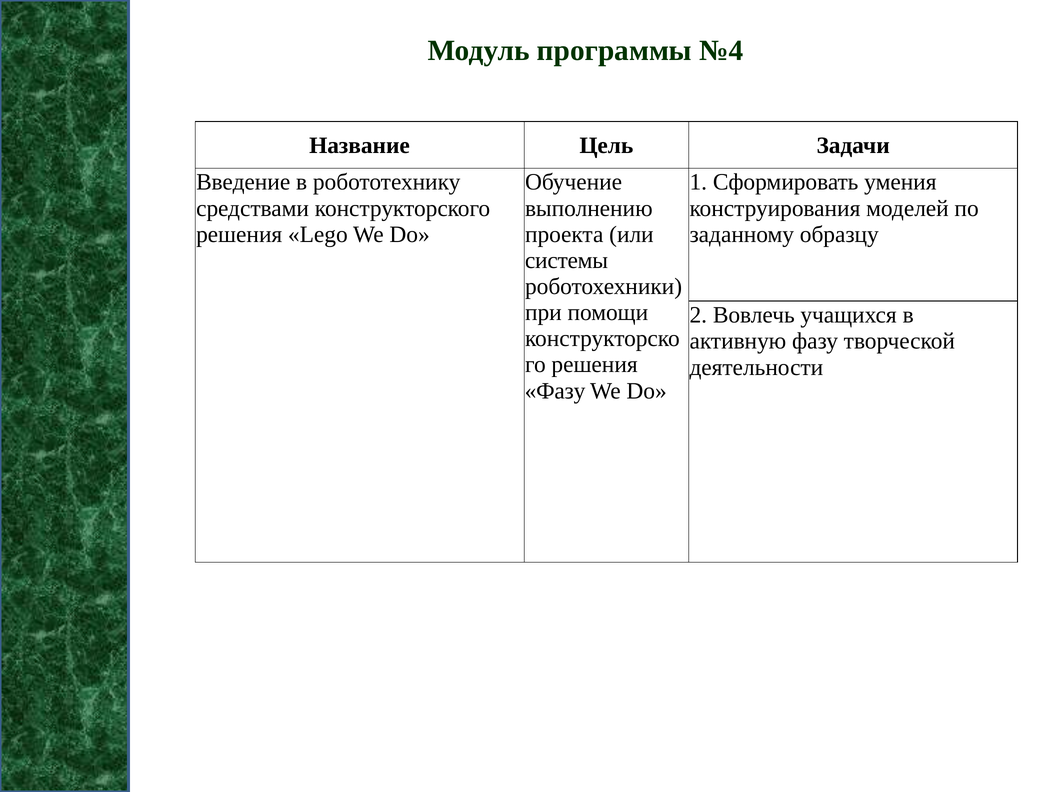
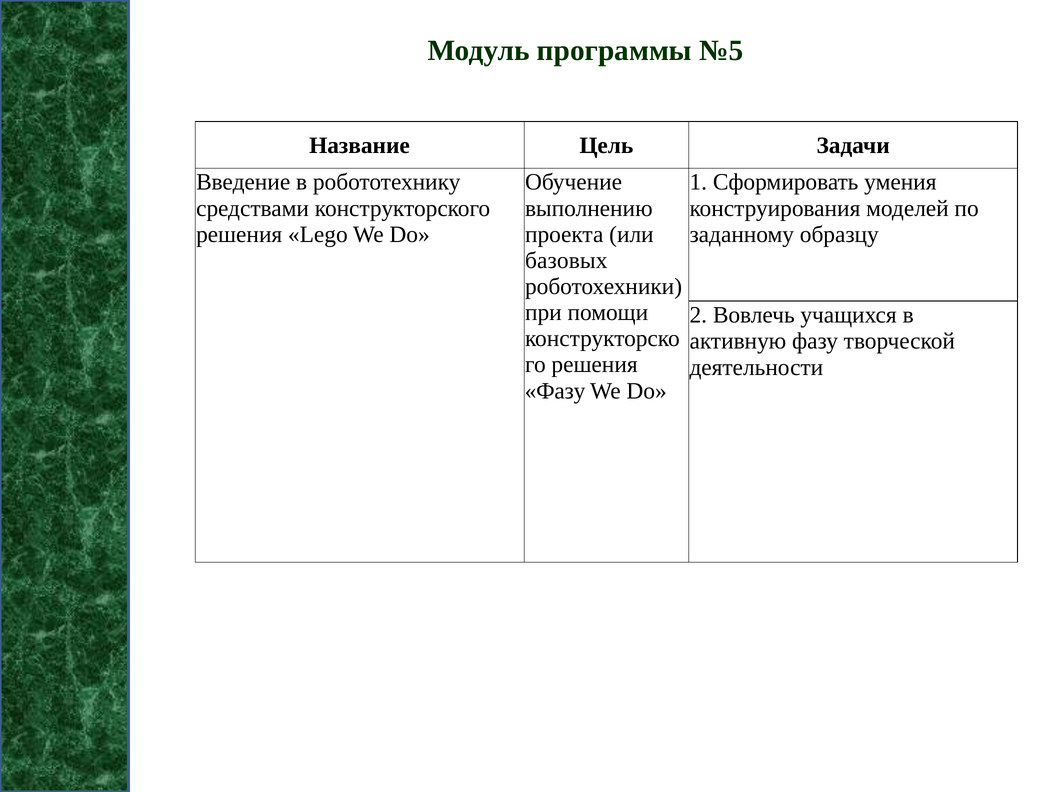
№4: №4 -> №5 (721, 50)
системы: системы -> базовых (566, 260)
